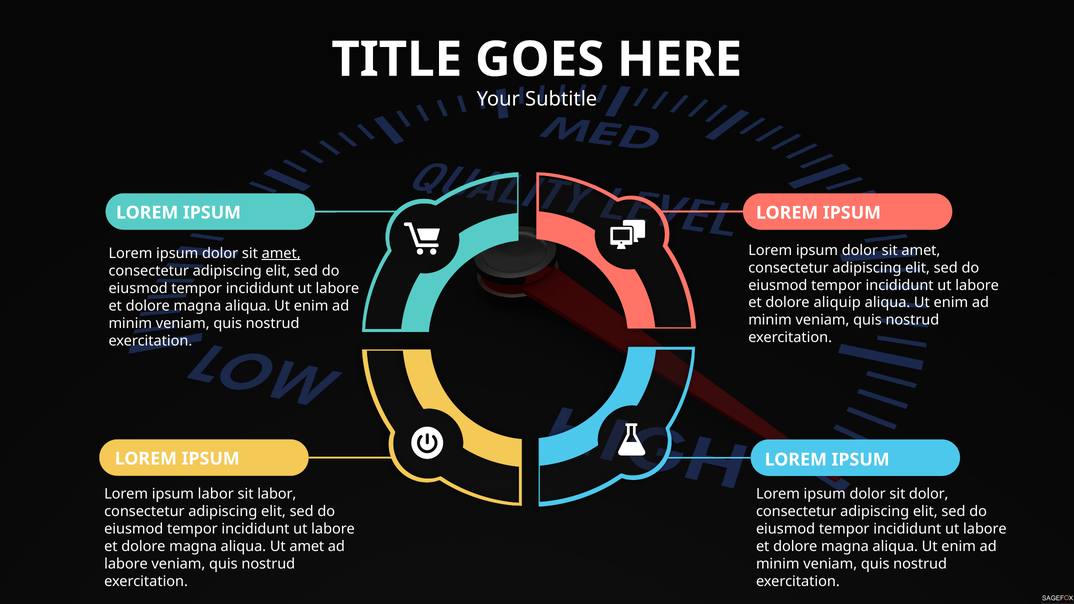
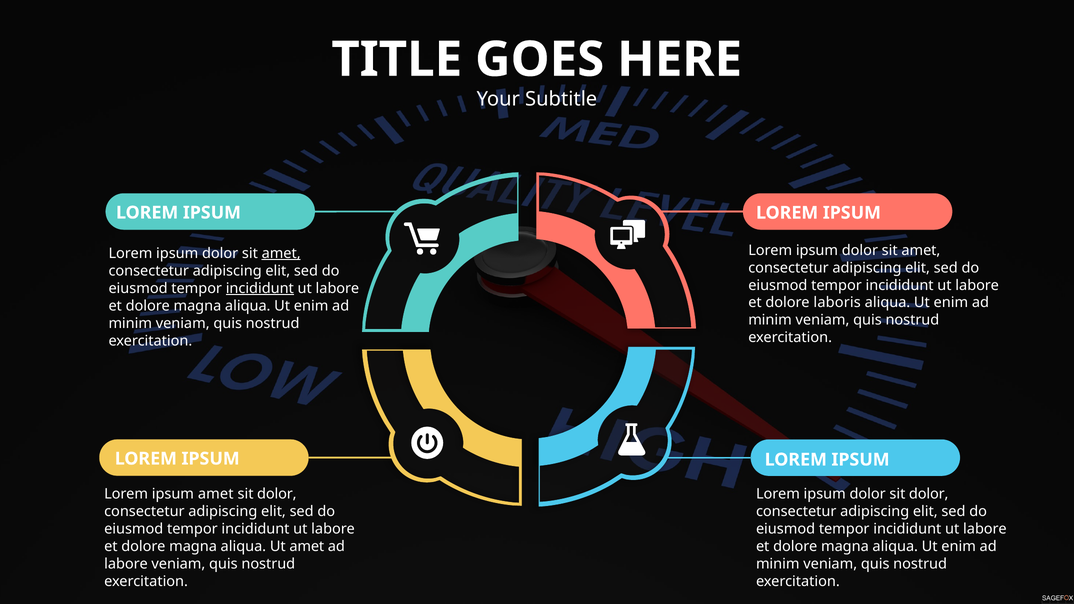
incididunt underline: none -> present (260, 288)
aliquip: aliquip -> laboris (837, 303)
ipsum labor: labor -> amet (216, 494)
labor: labor -> dolor (277, 494)
